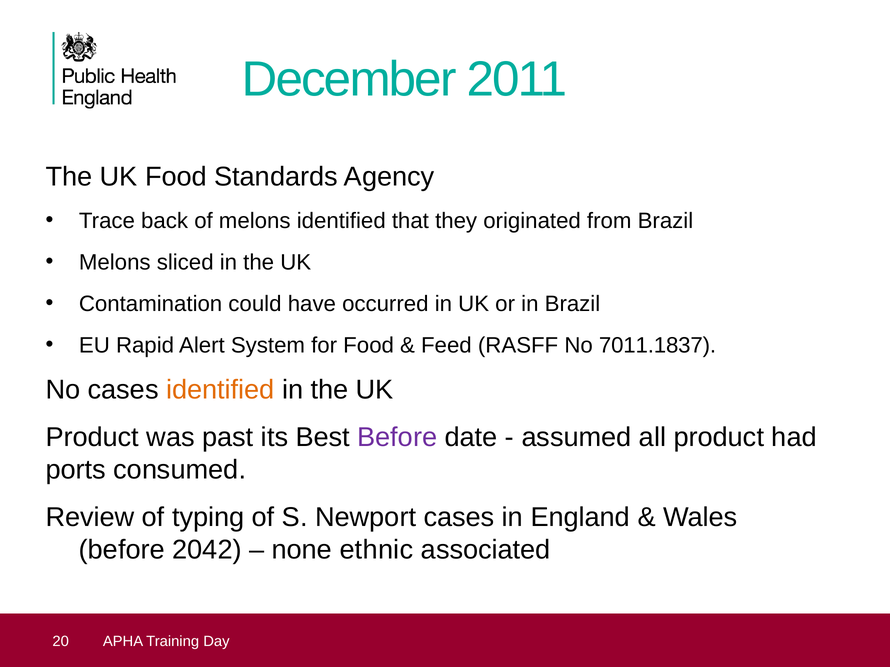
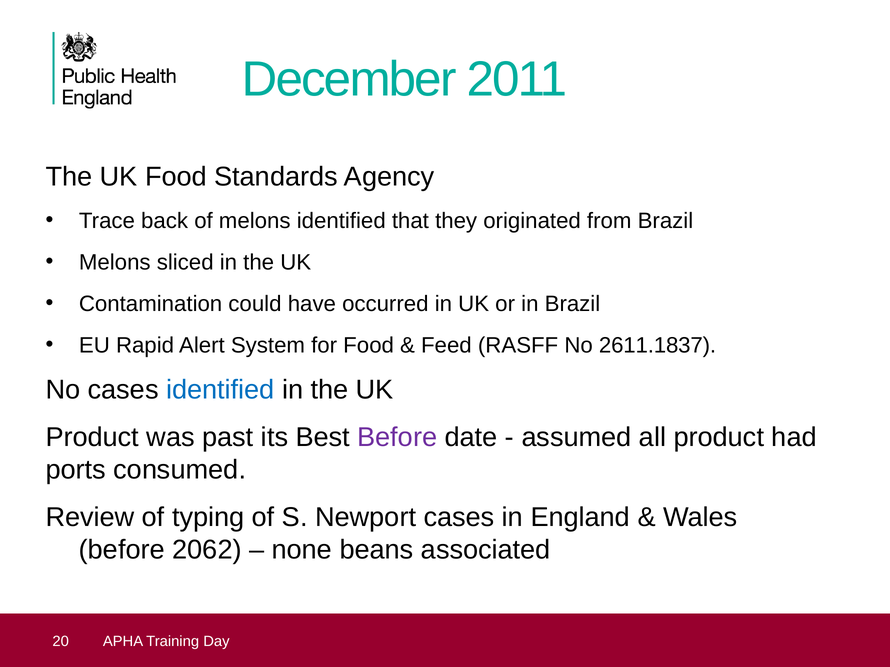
7011.1837: 7011.1837 -> 2611.1837 (658, 345)
identified colour: orange -> blue (220, 390)
2042: 2042 -> 2062 (207, 550)
ethnic: ethnic -> beans (377, 550)
